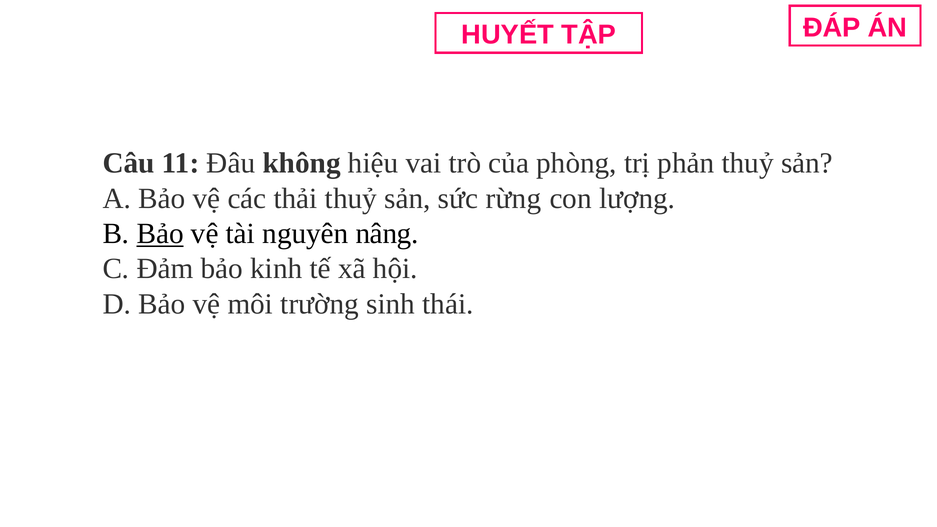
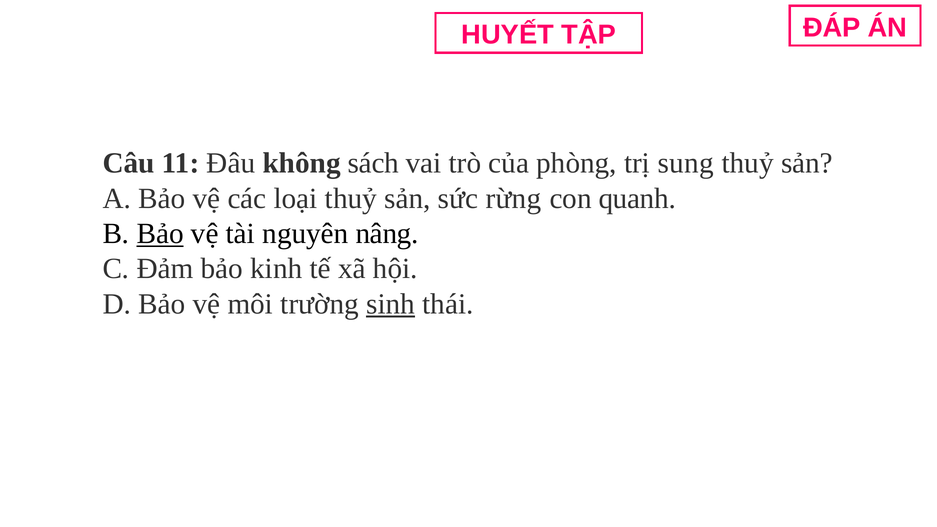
hiệu: hiệu -> sách (373, 163)
phản: phản -> sung (686, 163)
thải: thải -> loại (296, 198)
lượng: lượng -> quanh (637, 198)
sinh underline: none -> present (391, 304)
